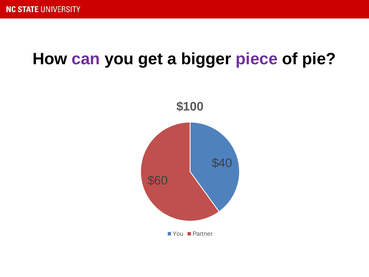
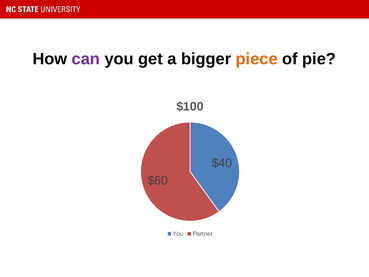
piece colour: purple -> orange (257, 59)
